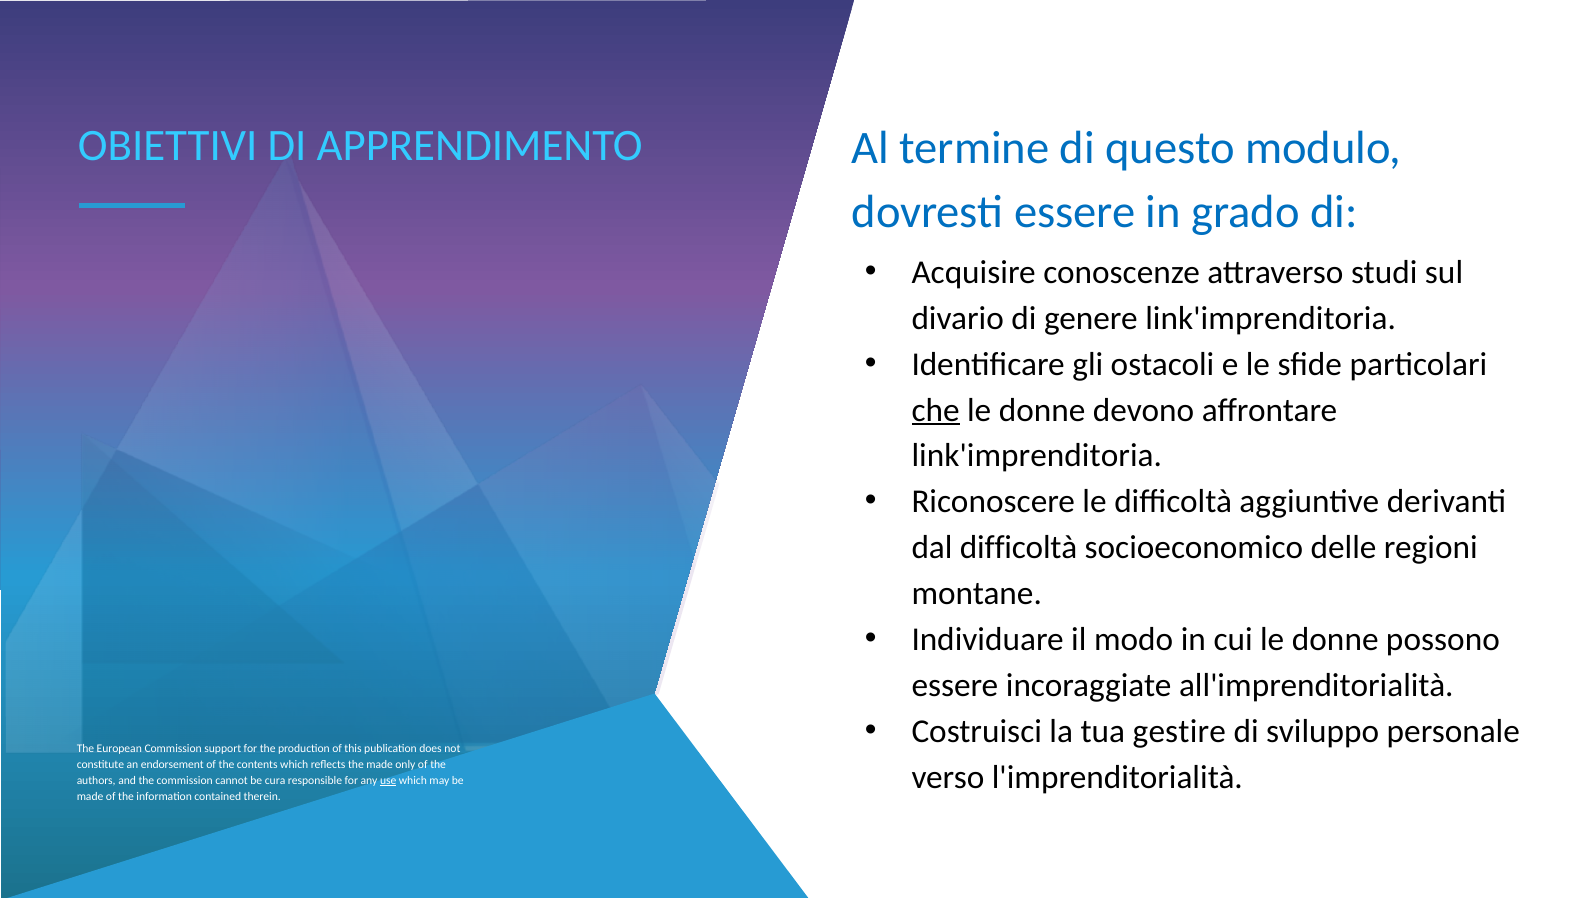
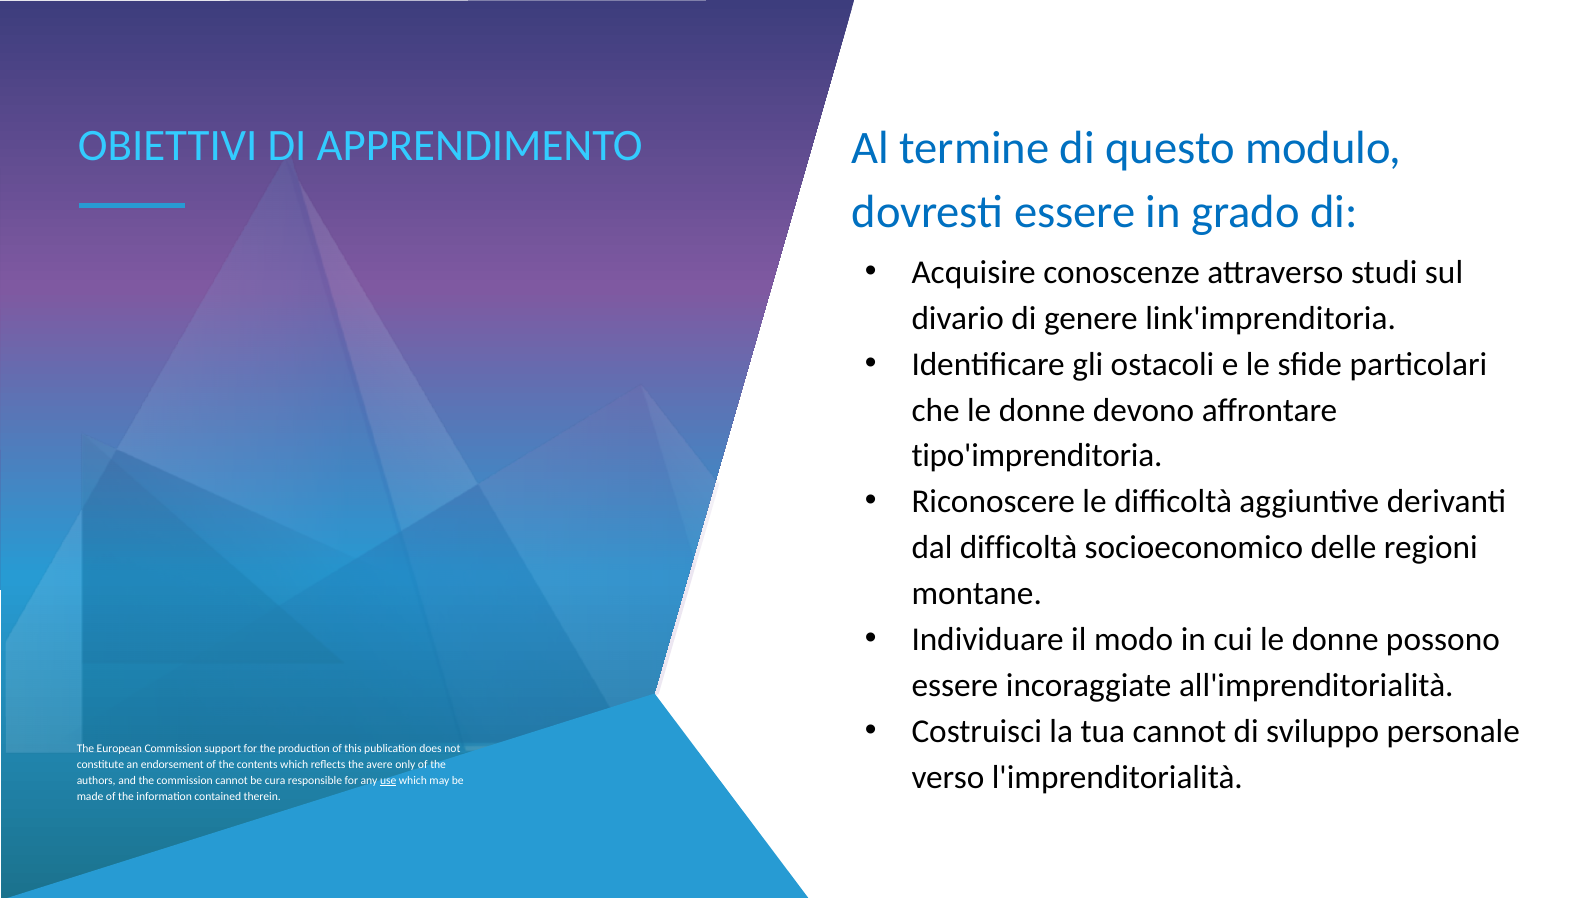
che underline: present -> none (936, 410)
link'imprenditoria: link'imprenditoria -> tipo'imprenditoria (1037, 456)
tua gestire: gestire -> cannot (1179, 731)
the made: made -> avere (380, 764)
